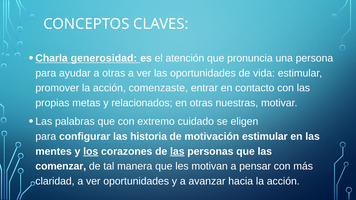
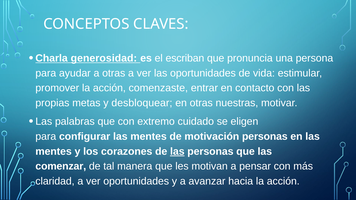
atención: atención -> escriban (185, 58)
relacionados: relacionados -> desbloquear (142, 103)
configurar las historia: historia -> mentes (149, 137)
motivación estimular: estimular -> personas (265, 137)
los underline: present -> none (91, 152)
